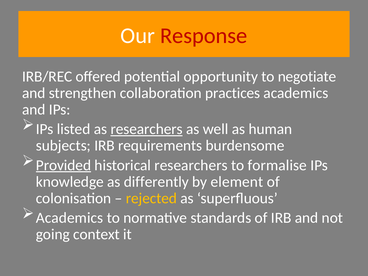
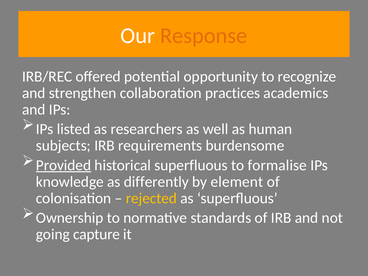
Response colour: red -> orange (204, 36)
negotiate: negotiate -> recognize (307, 77)
researchers underline: present -> none (147, 129)
historical researchers: researchers -> superfluous (191, 165)
Academics: Academics -> Ownership (70, 218)
context: context -> capture (97, 234)
